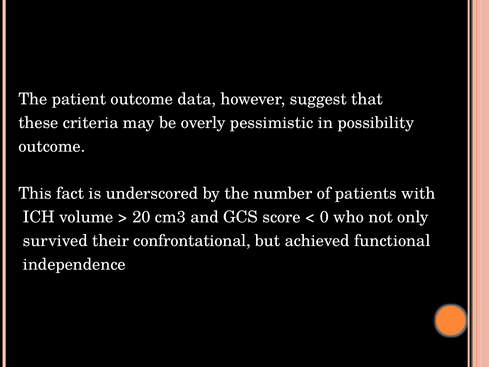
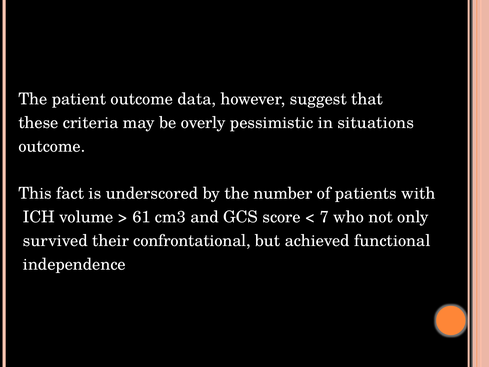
possibility: possibility -> situations (376, 123)
20: 20 -> 61 (141, 217)
0: 0 -> 7 (324, 217)
